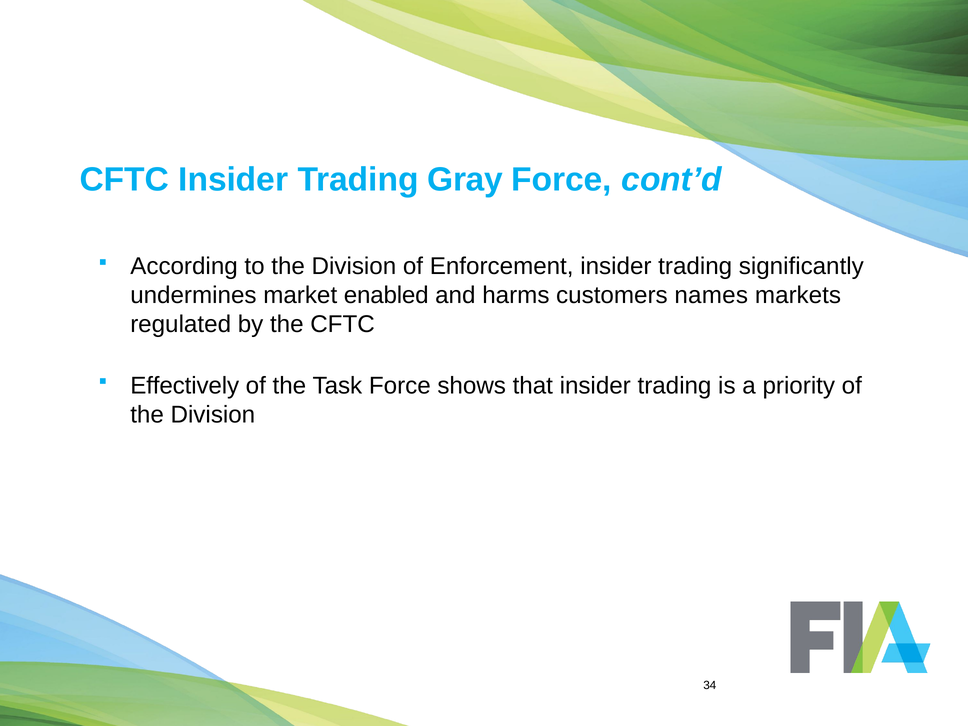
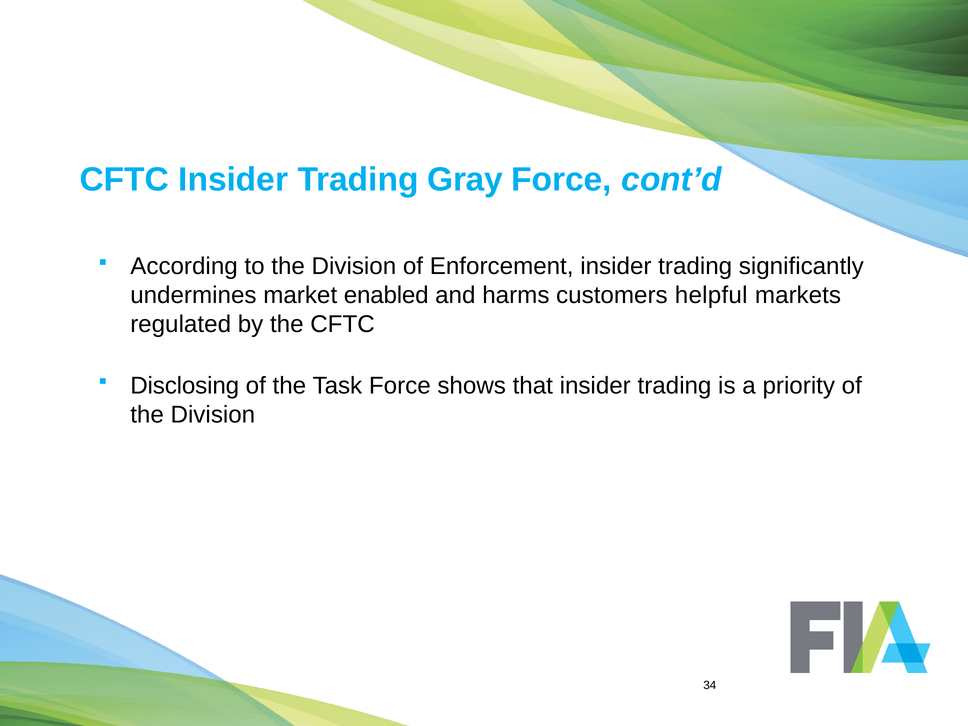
names: names -> helpful (711, 295)
Effectively: Effectively -> Disclosing (185, 386)
